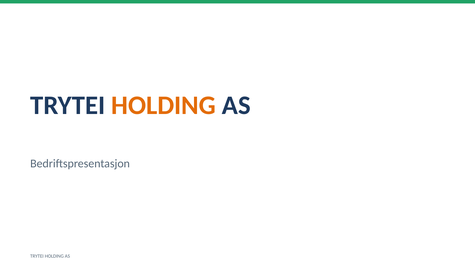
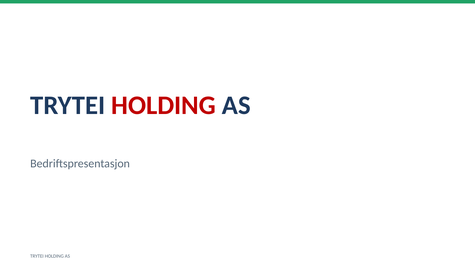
HOLDING colour: orange -> red (164, 105)
